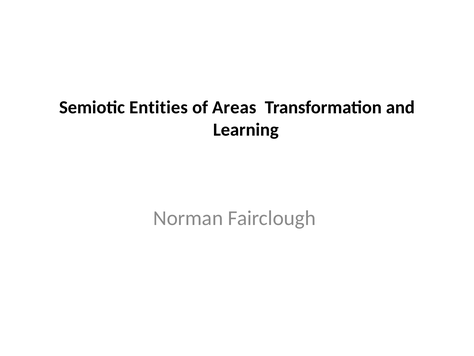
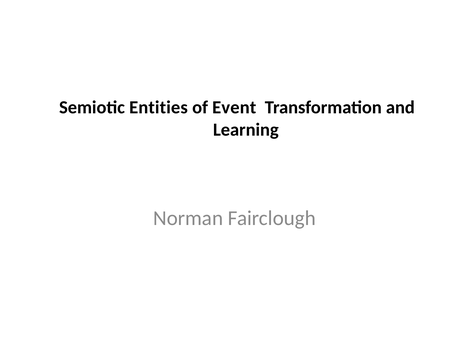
Areas: Areas -> Event (234, 107)
